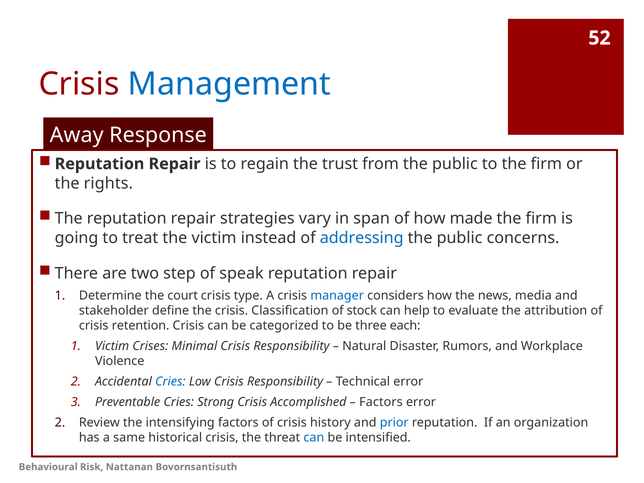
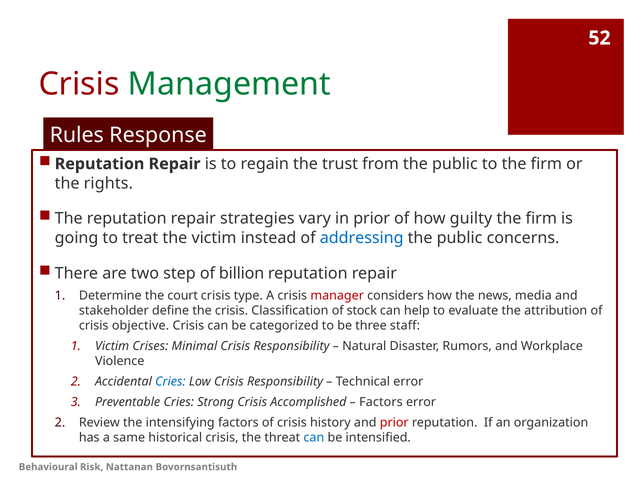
Management colour: blue -> green (229, 84)
Away: Away -> Rules (77, 135)
in span: span -> prior (372, 219)
made: made -> guilty (471, 219)
speak: speak -> billion (242, 273)
manager colour: blue -> red (337, 296)
retention: retention -> objective (141, 326)
each: each -> staff (405, 326)
prior colour: blue -> red (394, 422)
